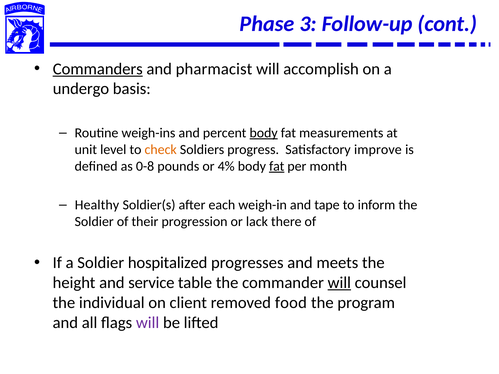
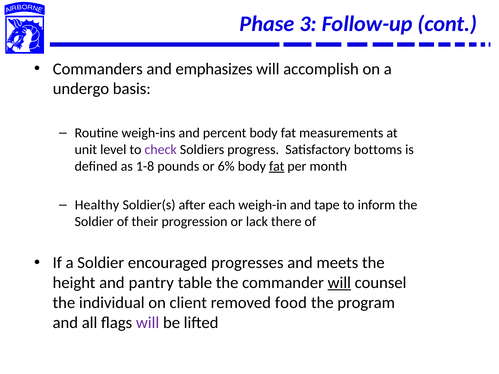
Commanders underline: present -> none (98, 69)
pharmacist: pharmacist -> emphasizes (214, 69)
body underline: present -> none (264, 133)
check colour: orange -> purple (161, 150)
improve: improve -> bottoms (378, 150)
0-8: 0-8 -> 1-8 (145, 166)
4%: 4% -> 6% (226, 166)
hospitalized: hospitalized -> encouraged (168, 263)
service: service -> pantry (151, 283)
